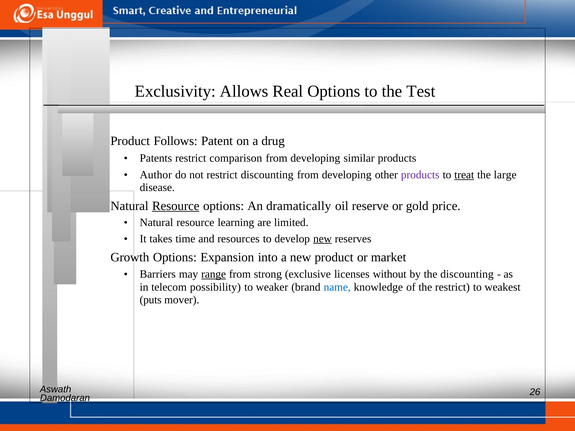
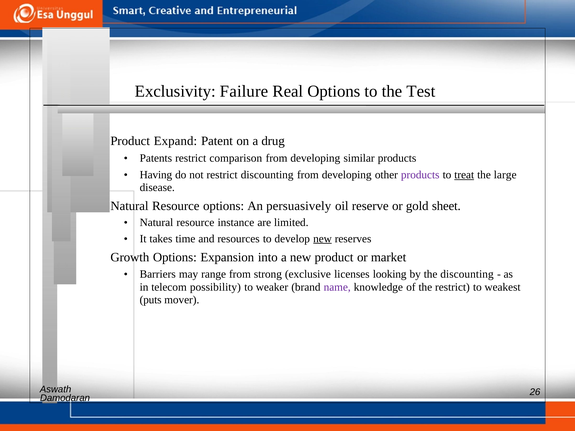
Allows: Allows -> Failure (244, 91)
Follows: Follows -> Expand (175, 141)
Author: Author -> Having (156, 175)
Resource underline: present -> none (176, 206)
dramatically: dramatically -> persuasively (299, 206)
price: price -> sheet (446, 206)
learning: learning -> instance (236, 223)
range underline: present -> none (214, 274)
without: without -> looking (390, 274)
name colour: blue -> purple (337, 287)
